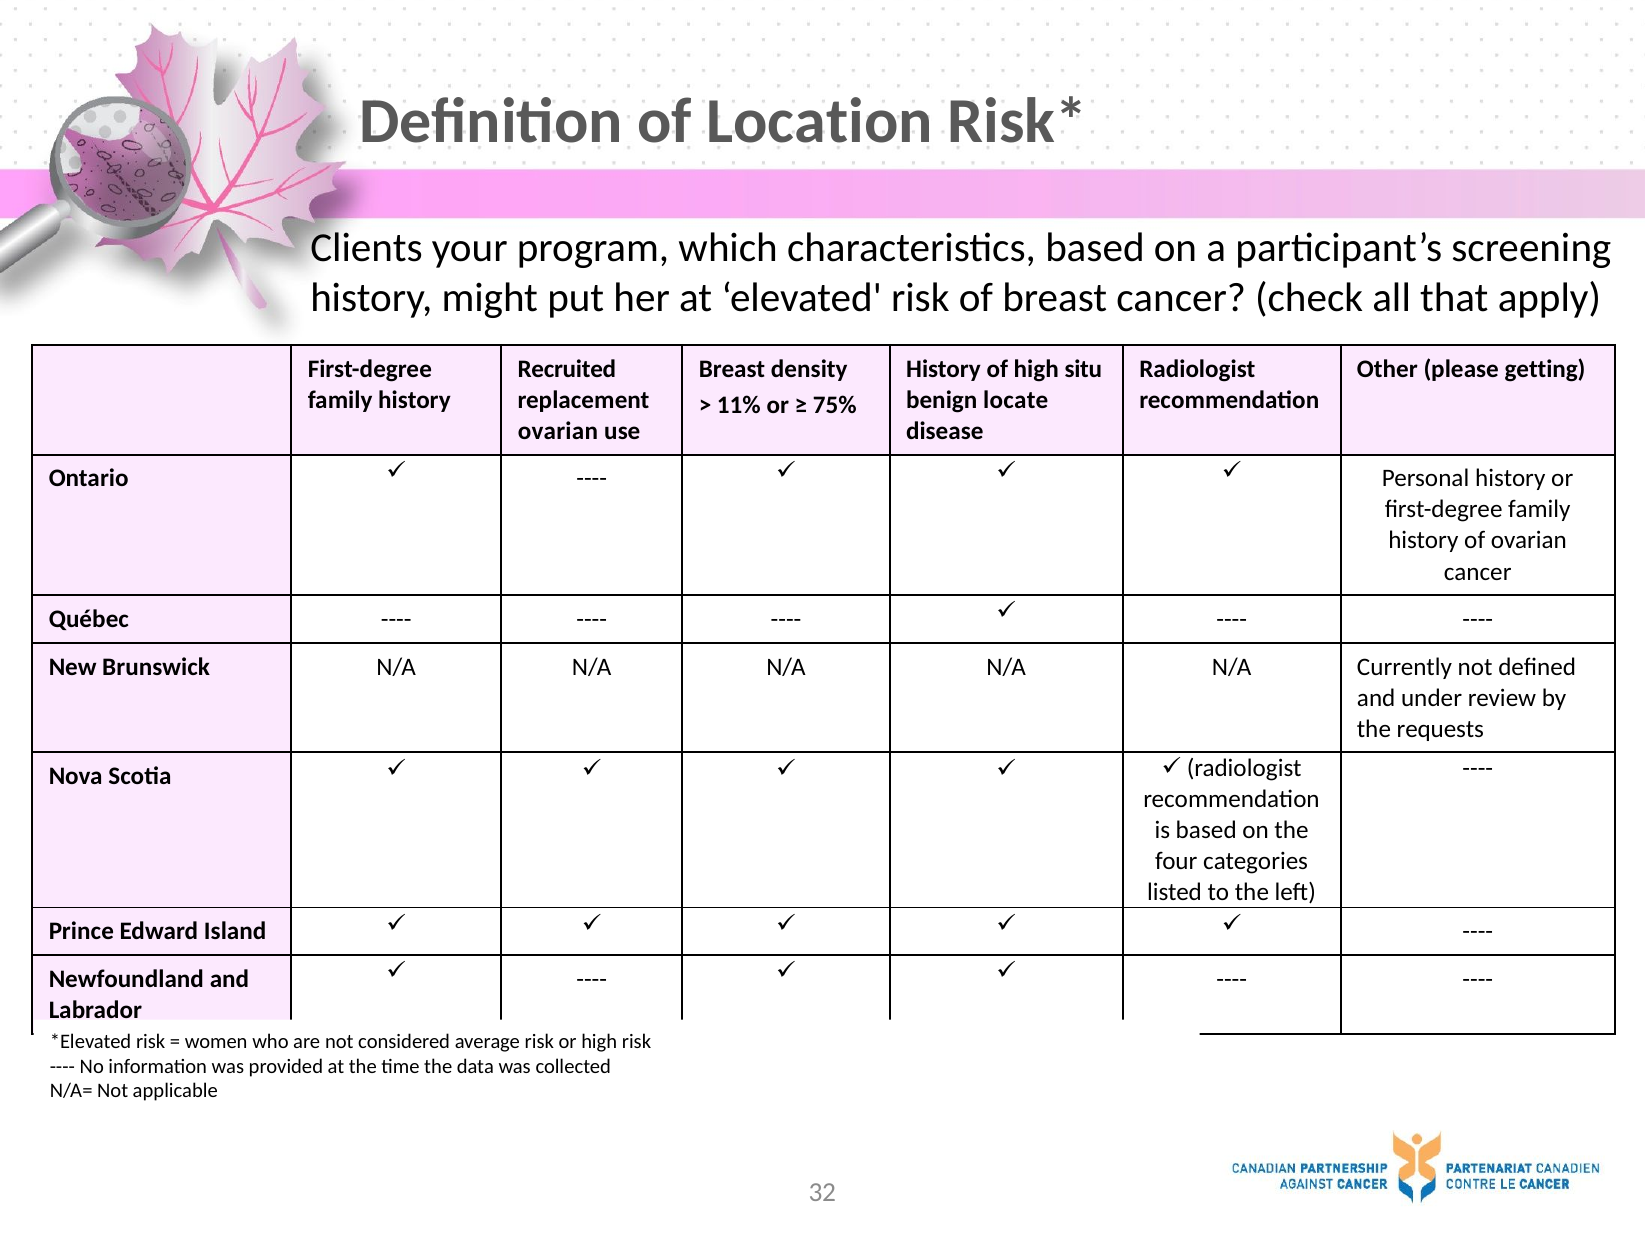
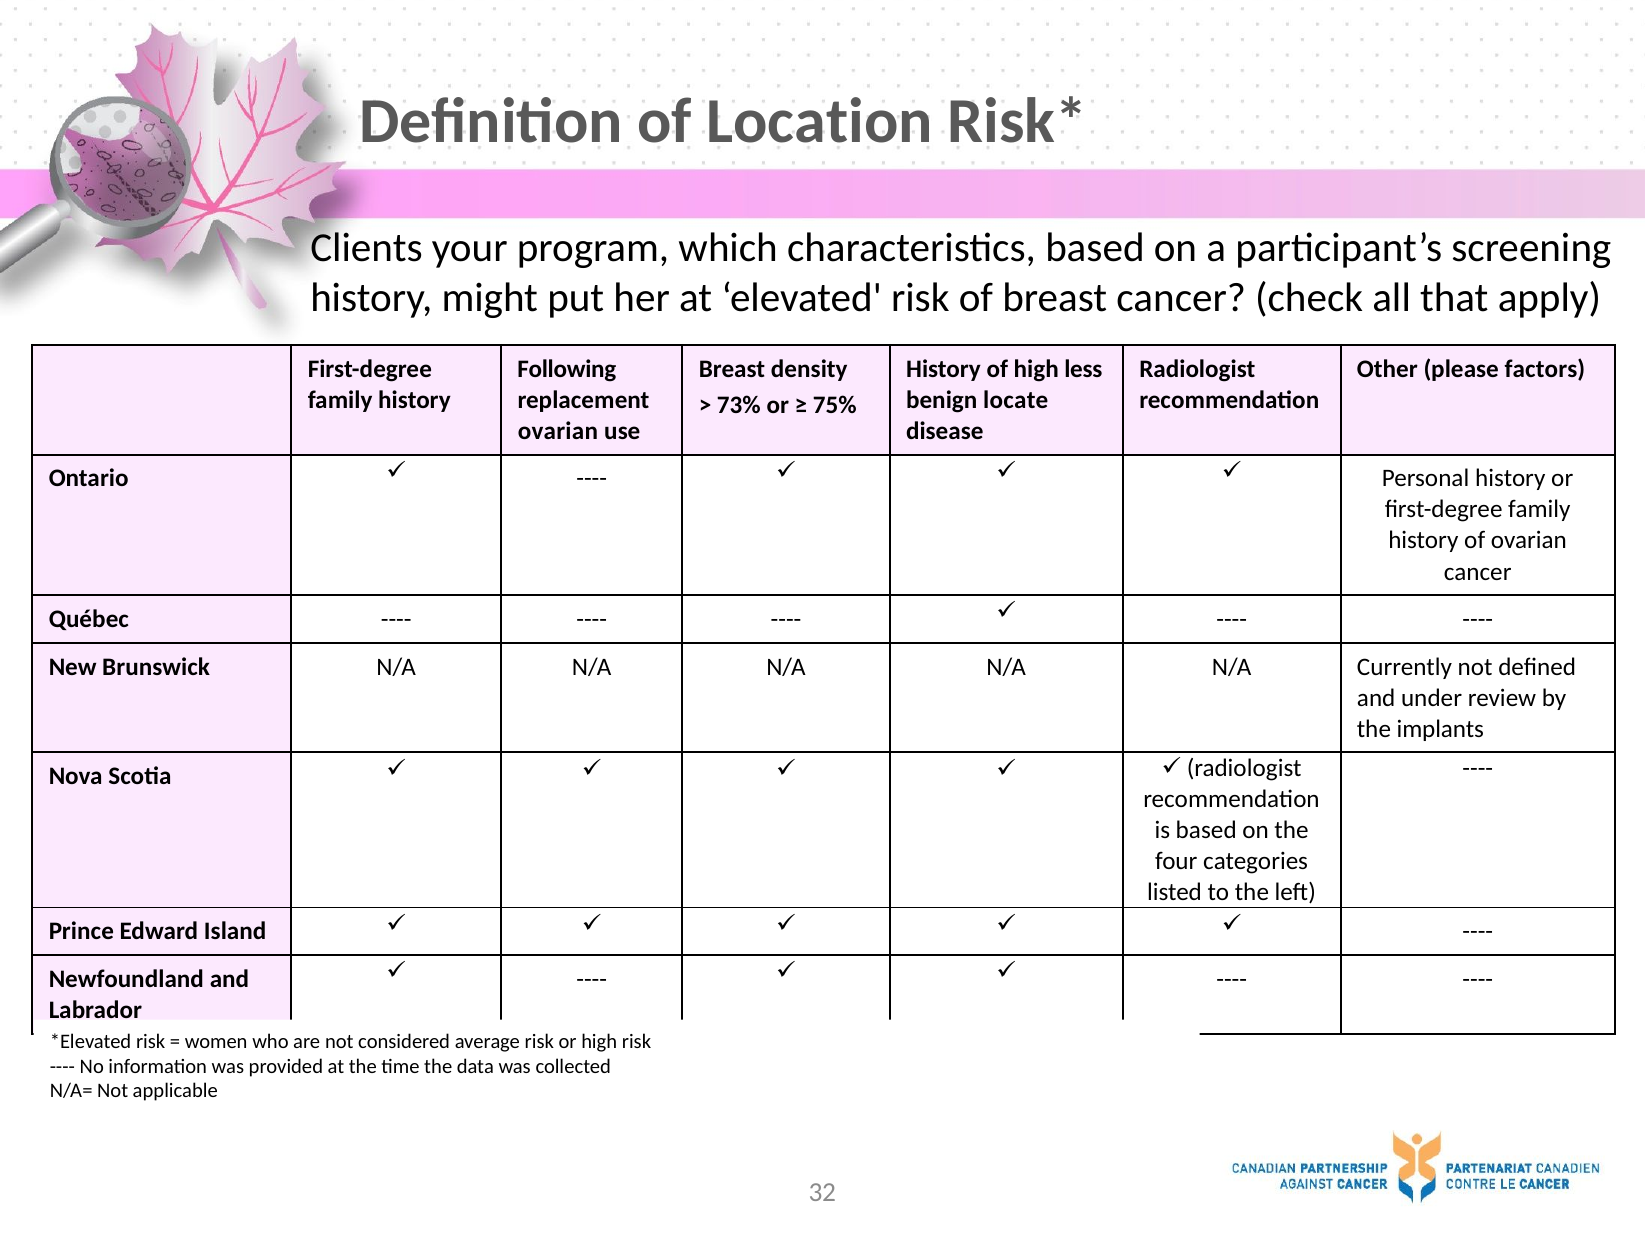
Recruited: Recruited -> Following (567, 369)
situ: situ -> less (1083, 369)
getting: getting -> factors (1545, 369)
11%: 11% -> 73% (739, 405)
requests: requests -> implants (1440, 729)
